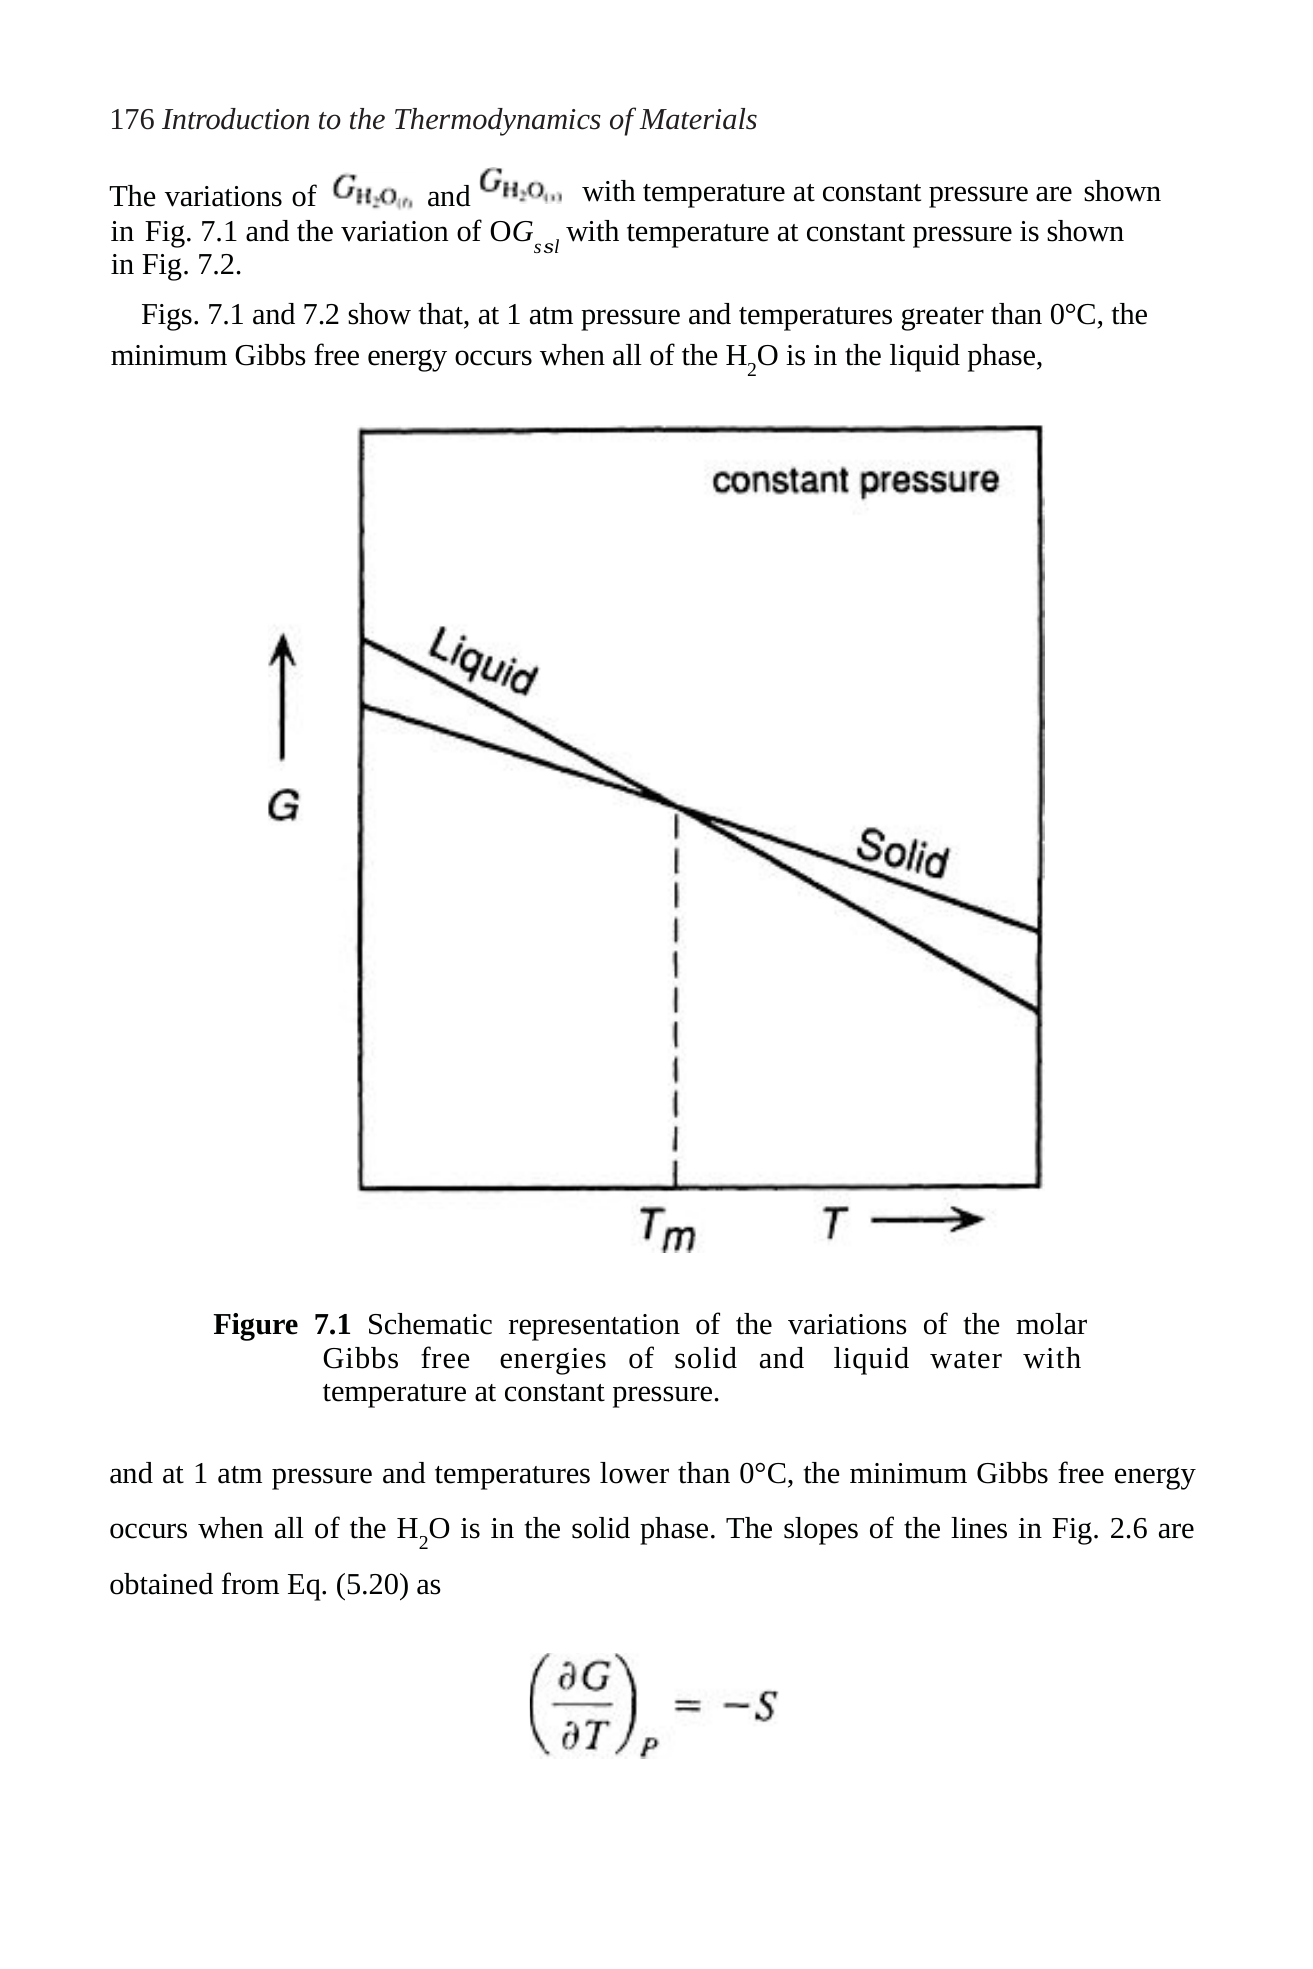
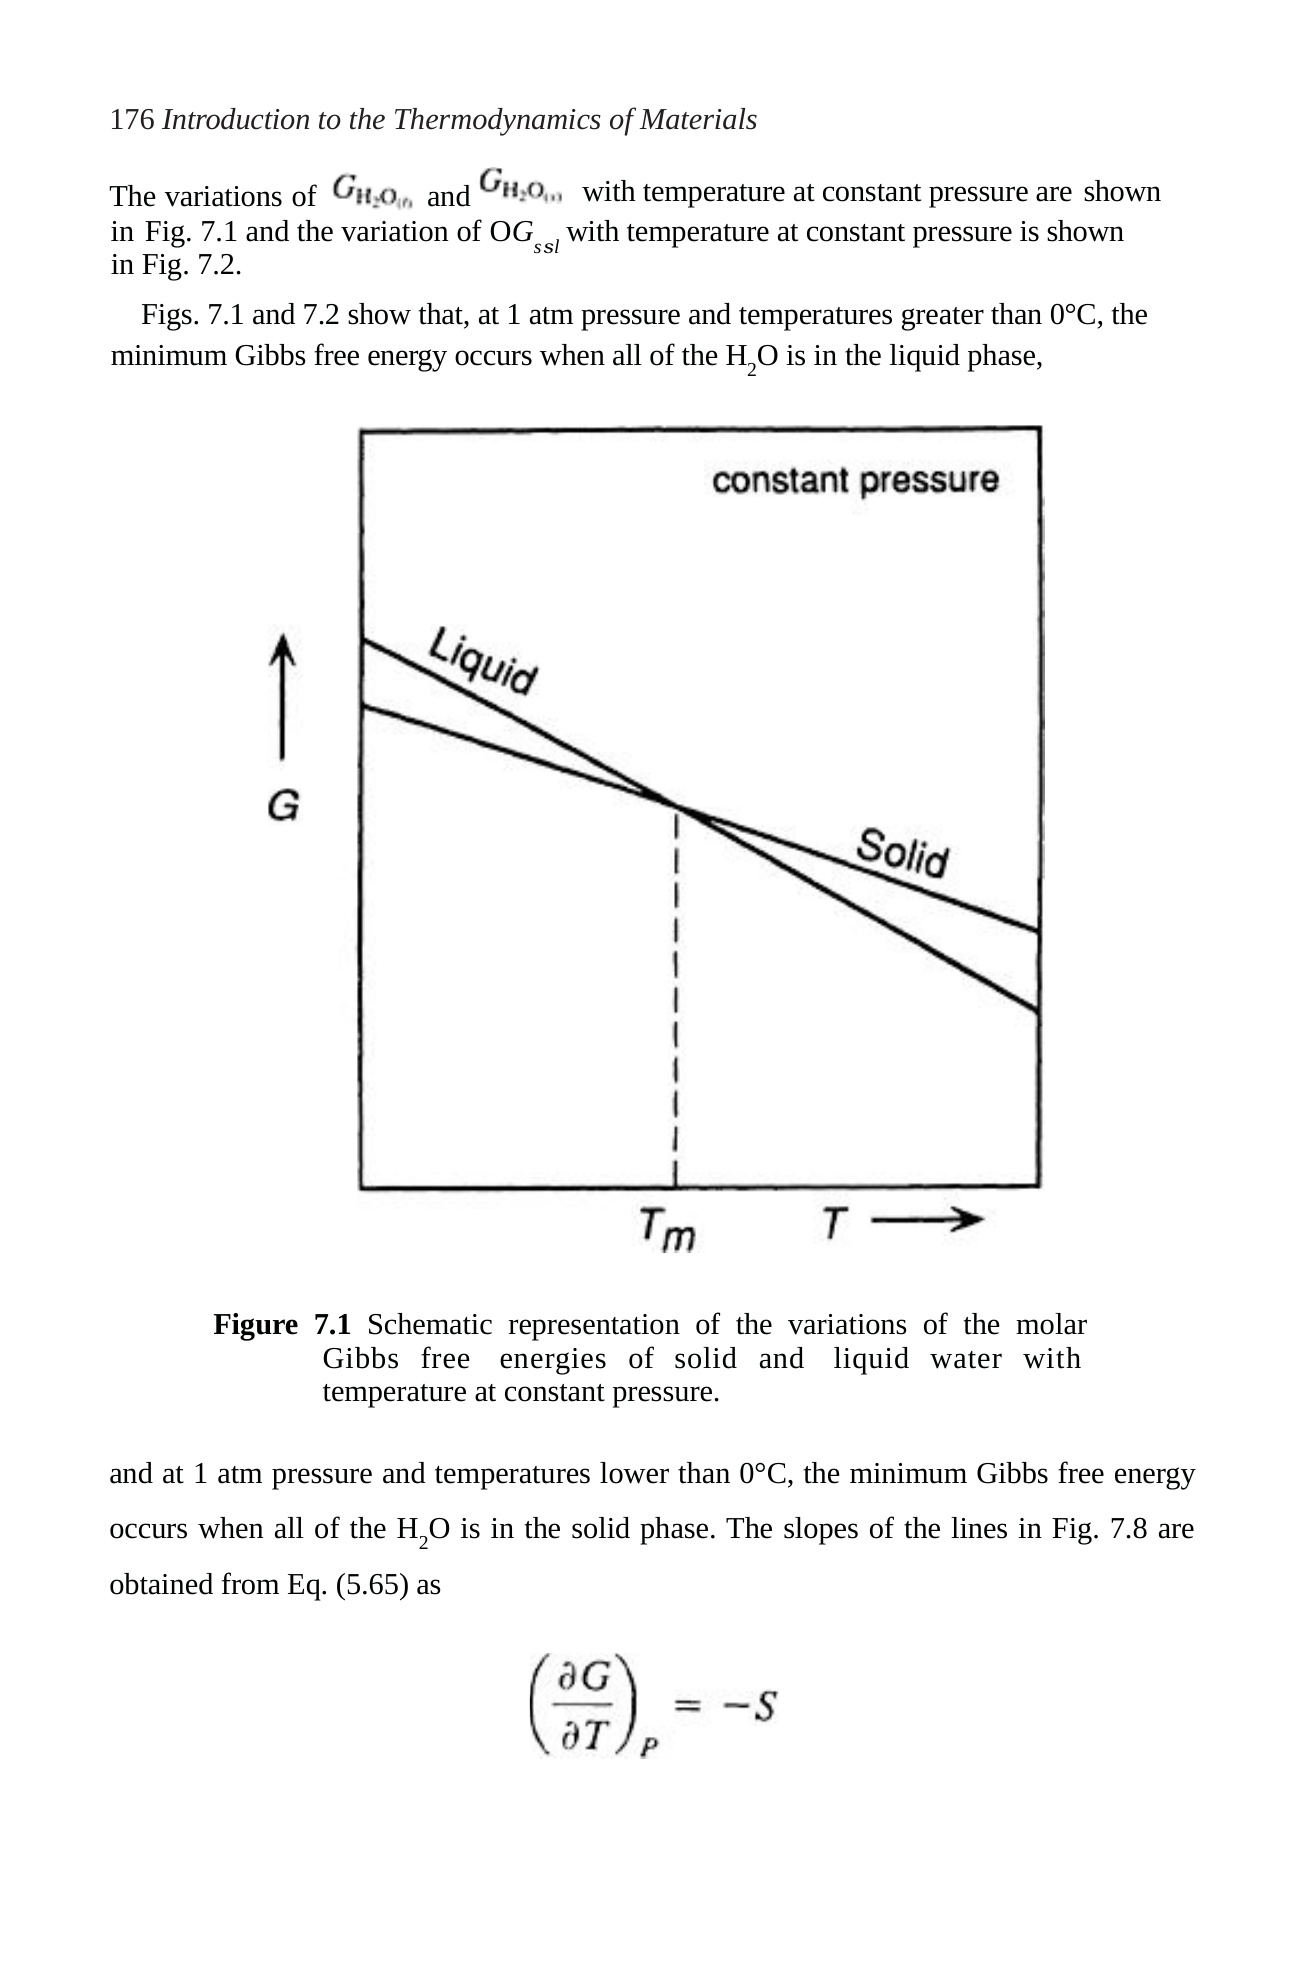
2.6: 2.6 -> 7.8 (1129, 1529)
5.20: 5.20 -> 5.65 (373, 1585)
